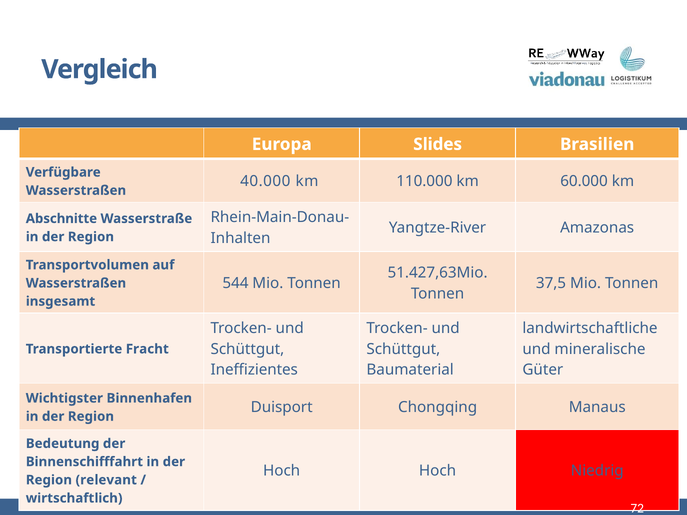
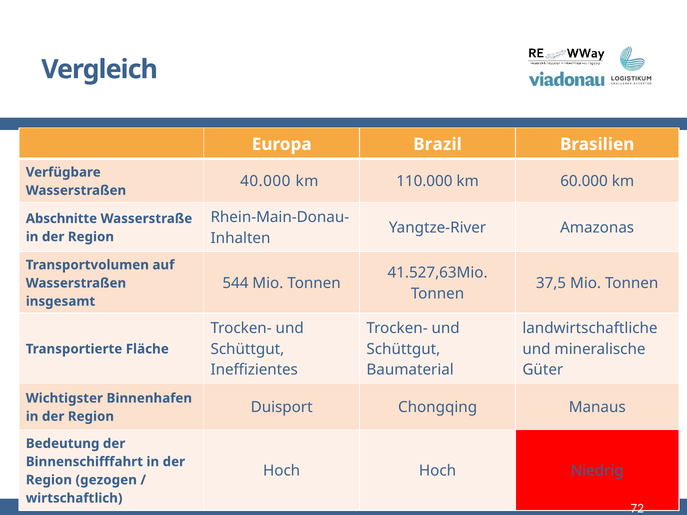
Slides: Slides -> Brazil (438, 144)
51.427,63Mio: 51.427,63Mio -> 41.527,63Mio (438, 273)
Fracht: Fracht -> Fläche (147, 349)
relevant: relevant -> gezogen (106, 480)
